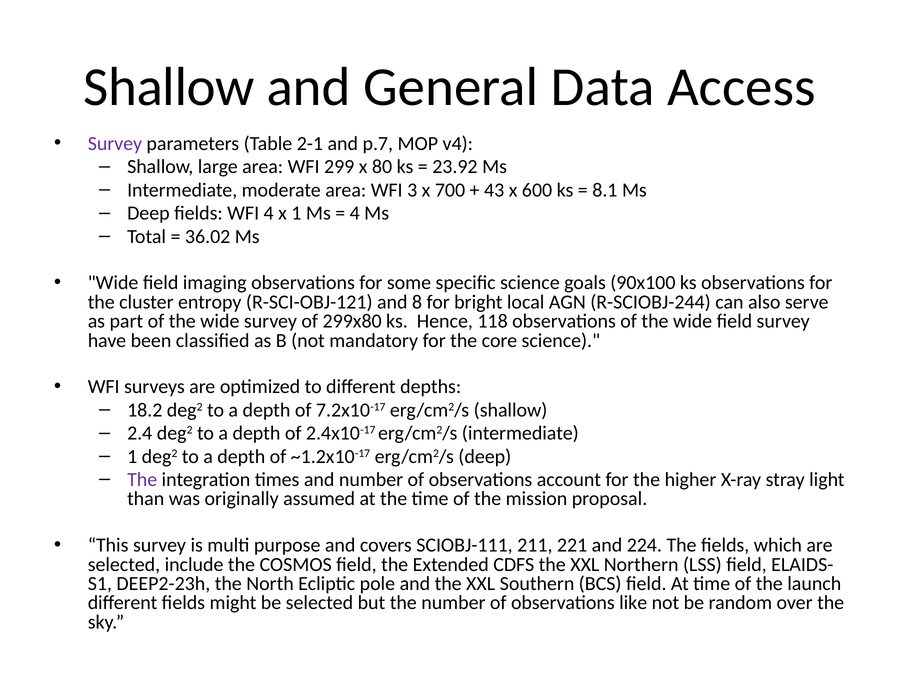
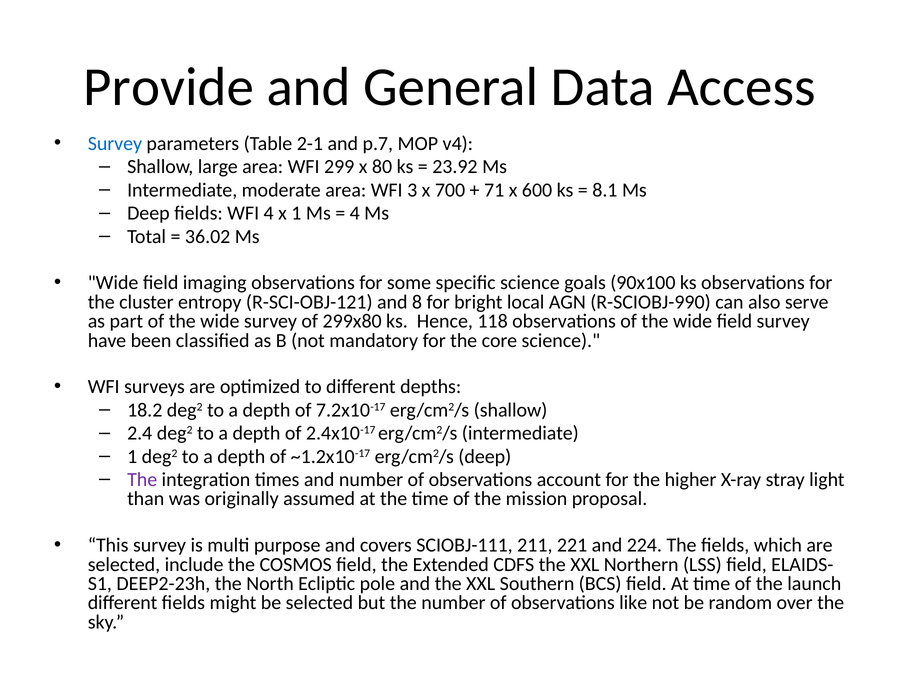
Shallow: Shallow -> Provide (169, 87)
Survey colour: purple -> blue (115, 144)
43: 43 -> 71 (494, 190)
R-SCIOBJ-244: R-SCIOBJ-244 -> R-SCIOBJ-990 (651, 302)
